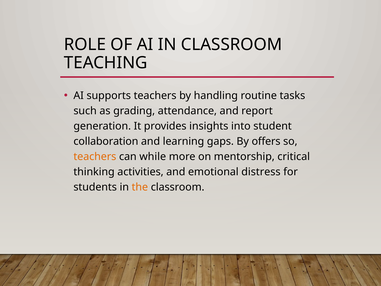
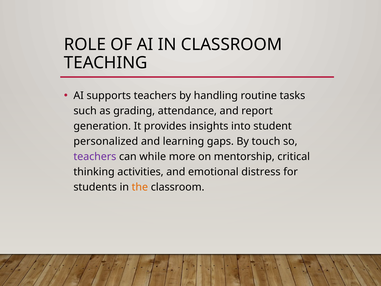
collaboration: collaboration -> personalized (106, 141)
offers: offers -> touch (266, 141)
teachers colour: orange -> purple (95, 156)
